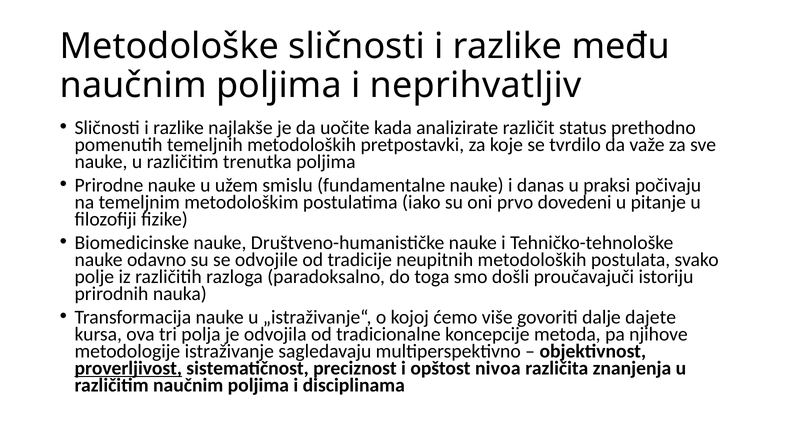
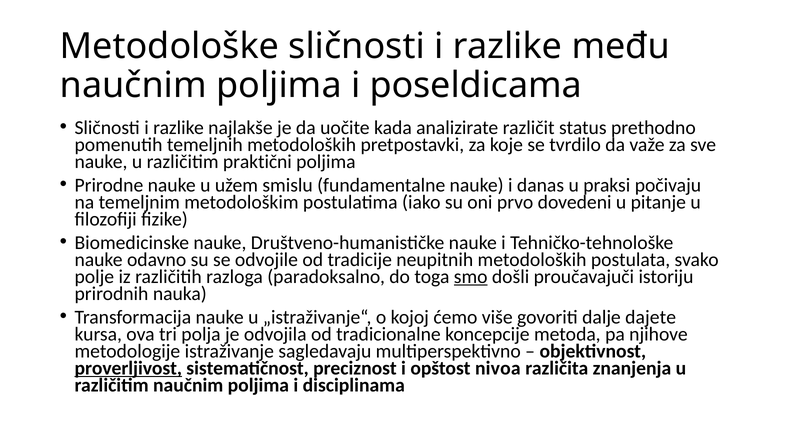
neprihvatljiv: neprihvatljiv -> poseldicama (476, 85)
trenutka: trenutka -> praktični (257, 161)
smo underline: none -> present (471, 276)
